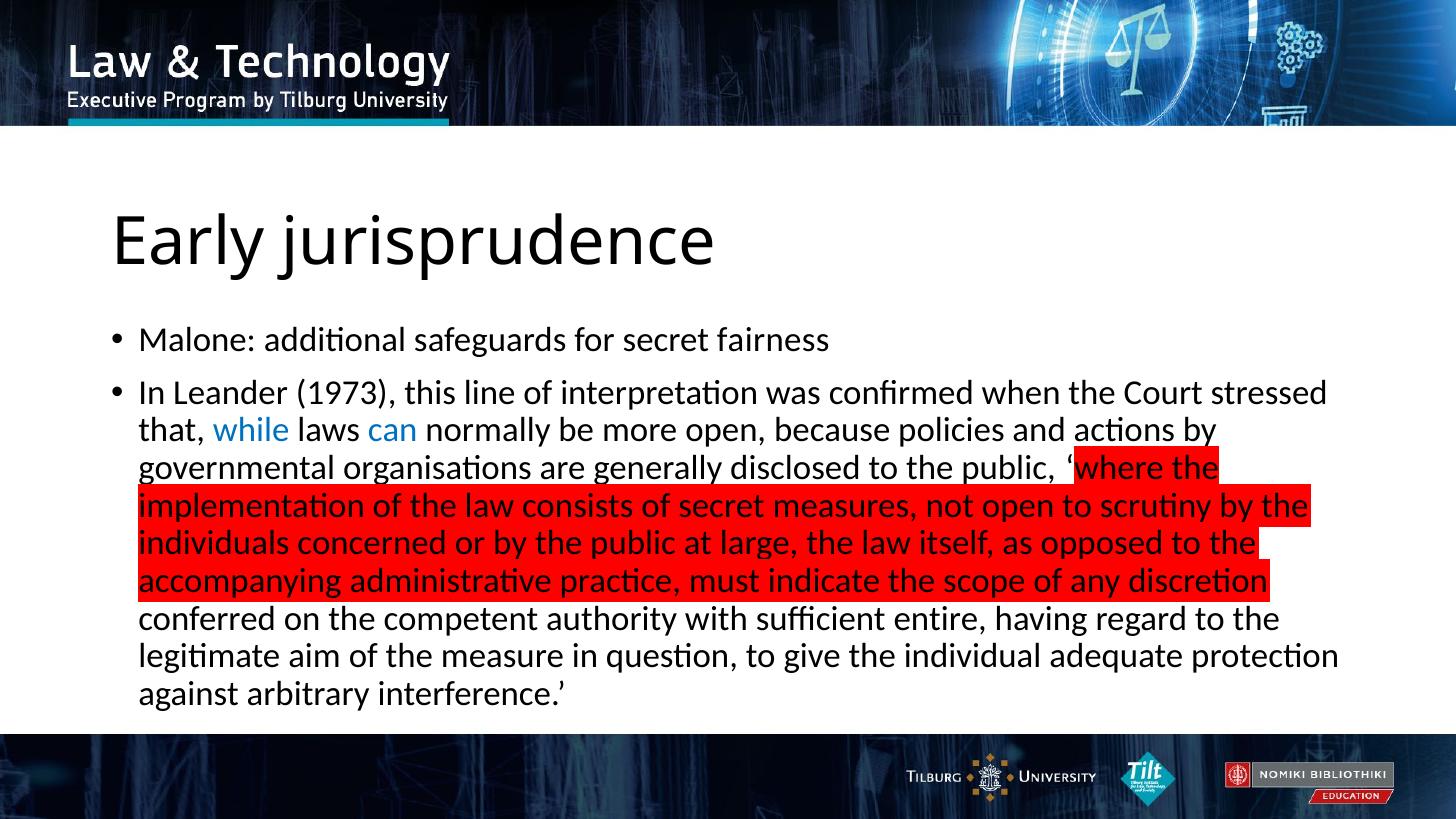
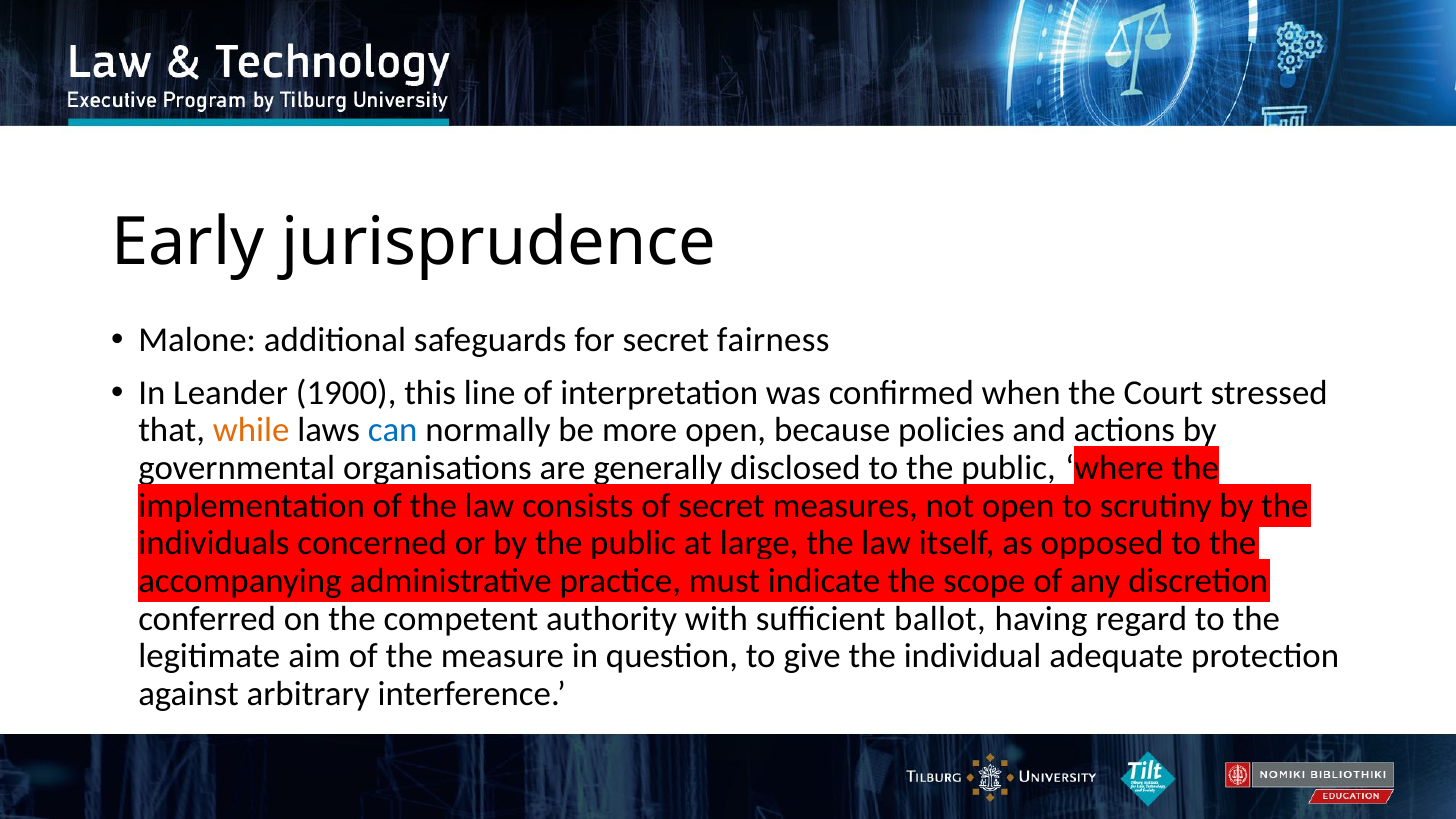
1973: 1973 -> 1900 (346, 393)
while colour: blue -> orange (251, 430)
entire: entire -> ballot (940, 619)
